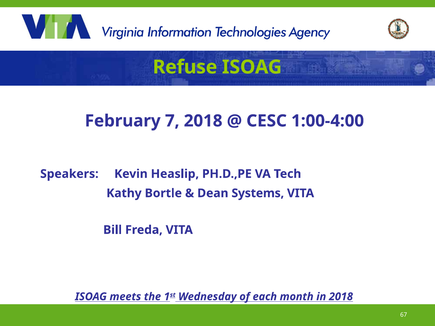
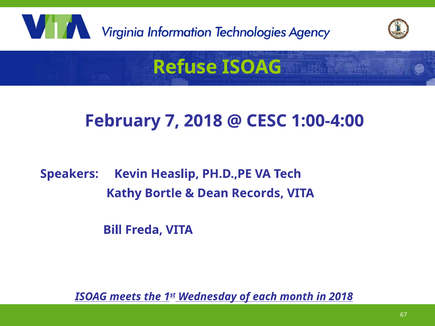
Systems: Systems -> Records (258, 193)
